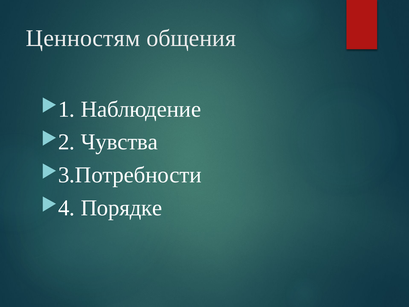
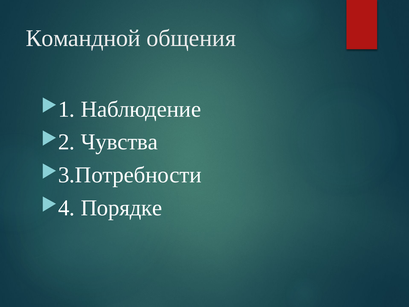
Ценностям: Ценностям -> Командной (83, 38)
